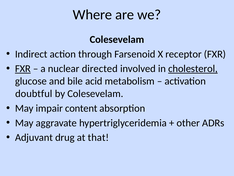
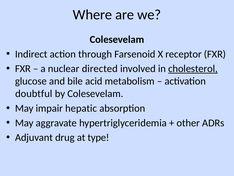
FXR underline: present -> none (23, 68)
content: content -> hepatic (81, 108)
that: that -> type (98, 137)
